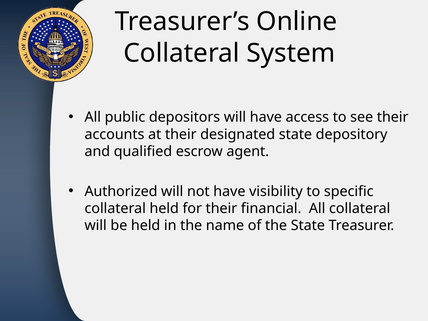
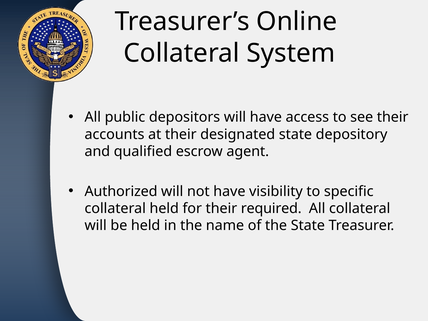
financial: financial -> required (271, 208)
